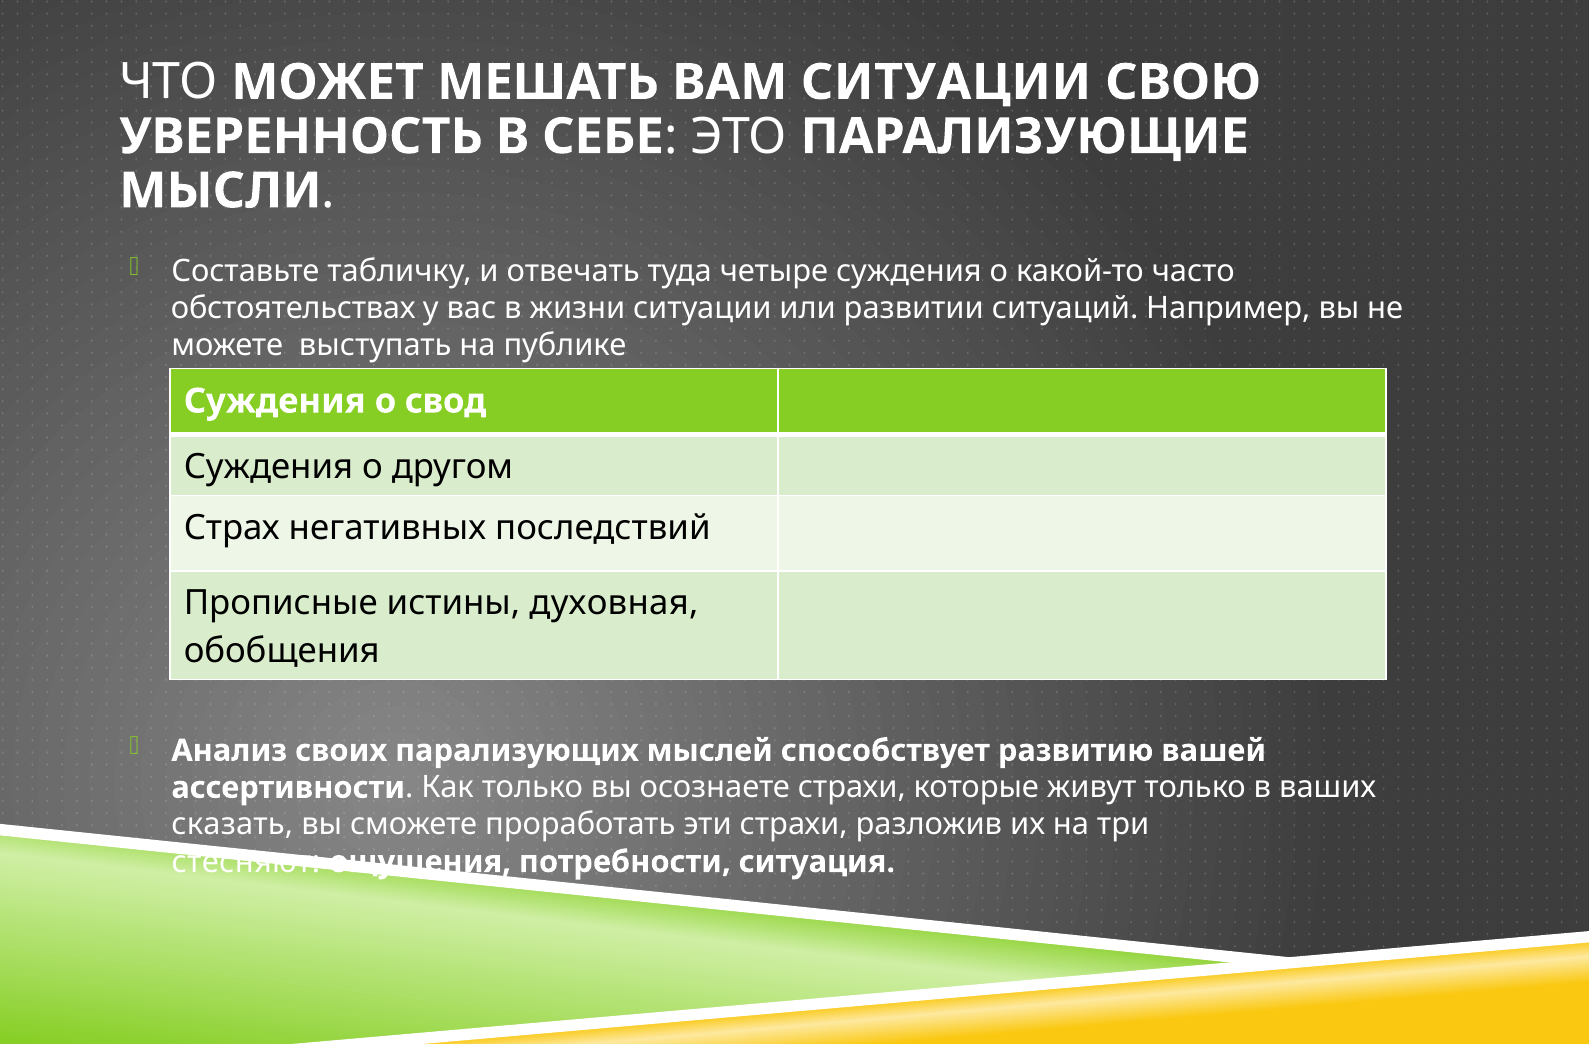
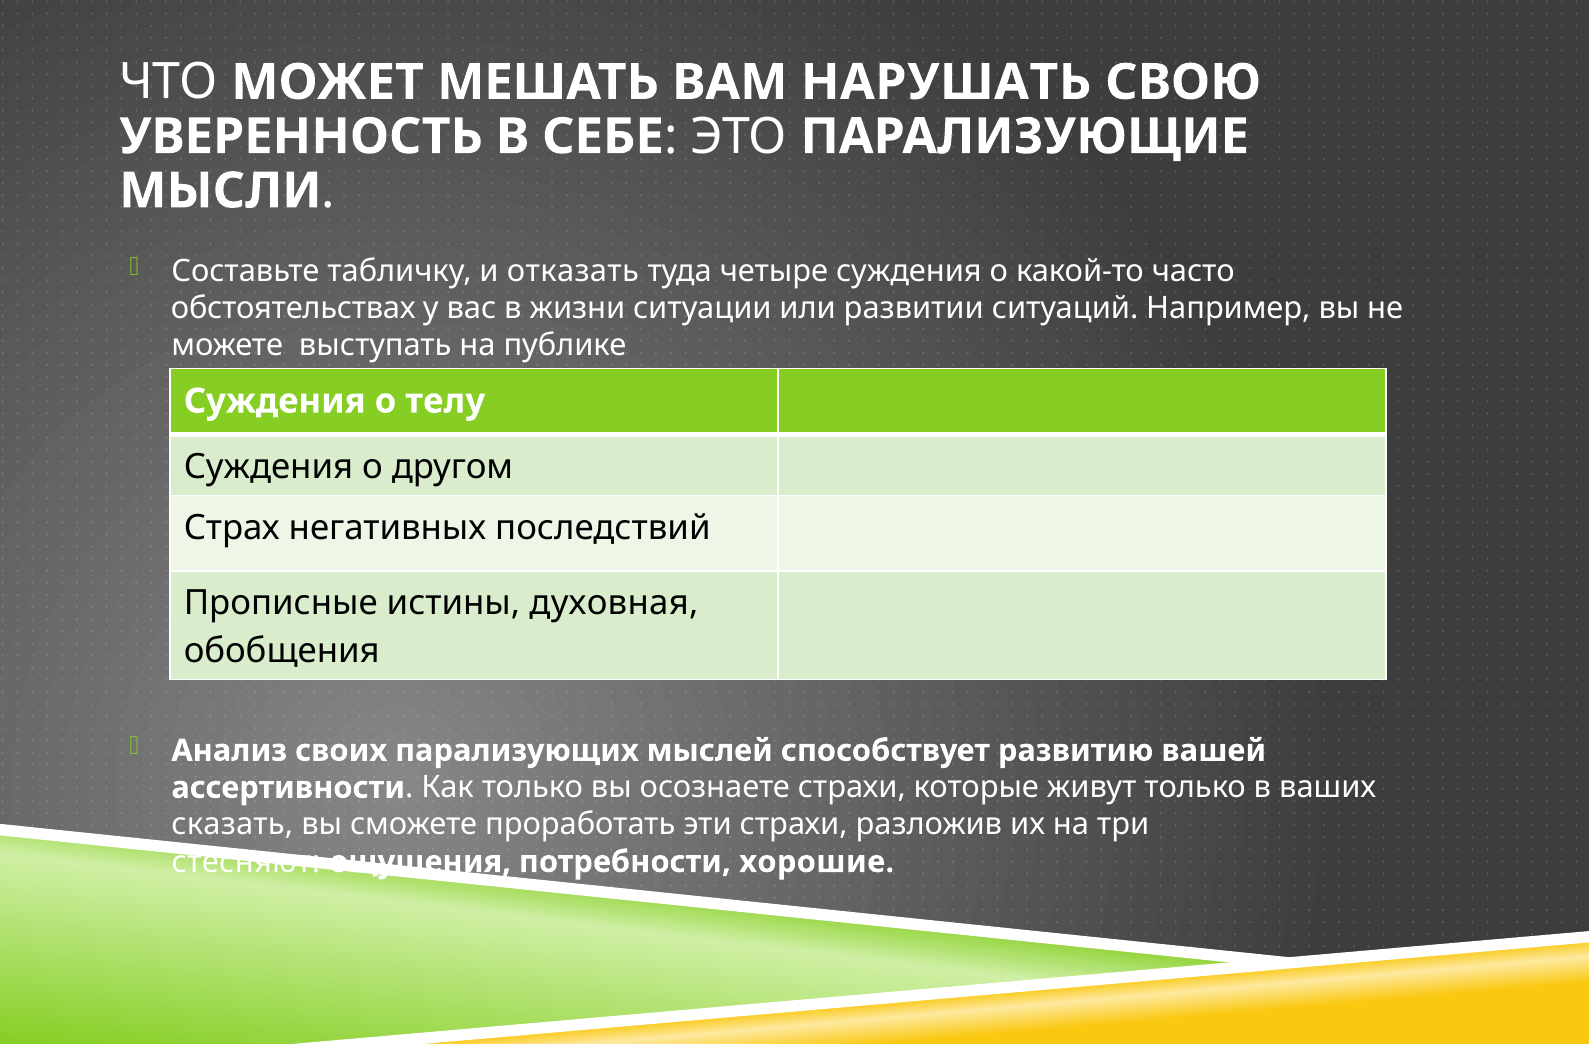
ВАМ СИТУАЦИИ: СИТУАЦИИ -> НАРУШАТЬ (946, 82)
отвечать: отвечать -> отказать (573, 271)
свод: свод -> телу (445, 401)
ситуация: ситуация -> хорошие (817, 862)
